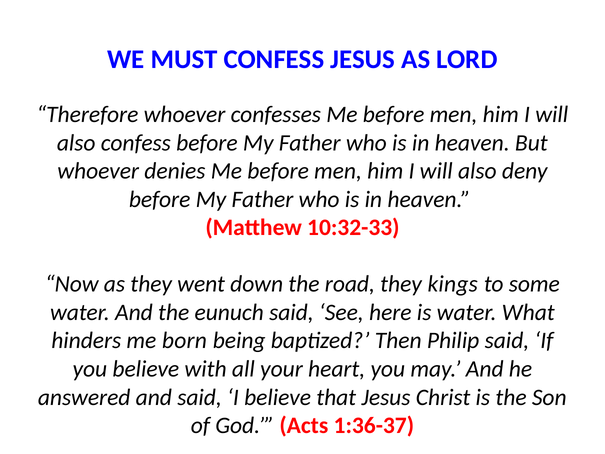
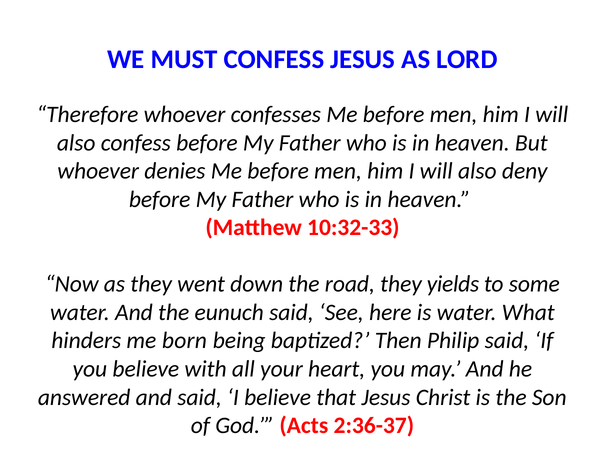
kings: kings -> yields (453, 284)
1:36-37: 1:36-37 -> 2:36-37 (374, 425)
